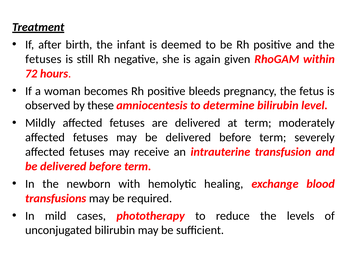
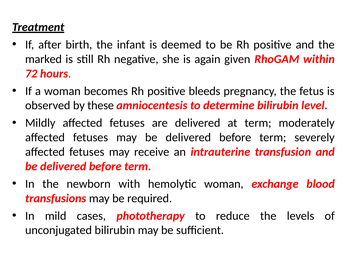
fetuses: fetuses -> marked (43, 59)
hemolytic healing: healing -> woman (224, 184)
